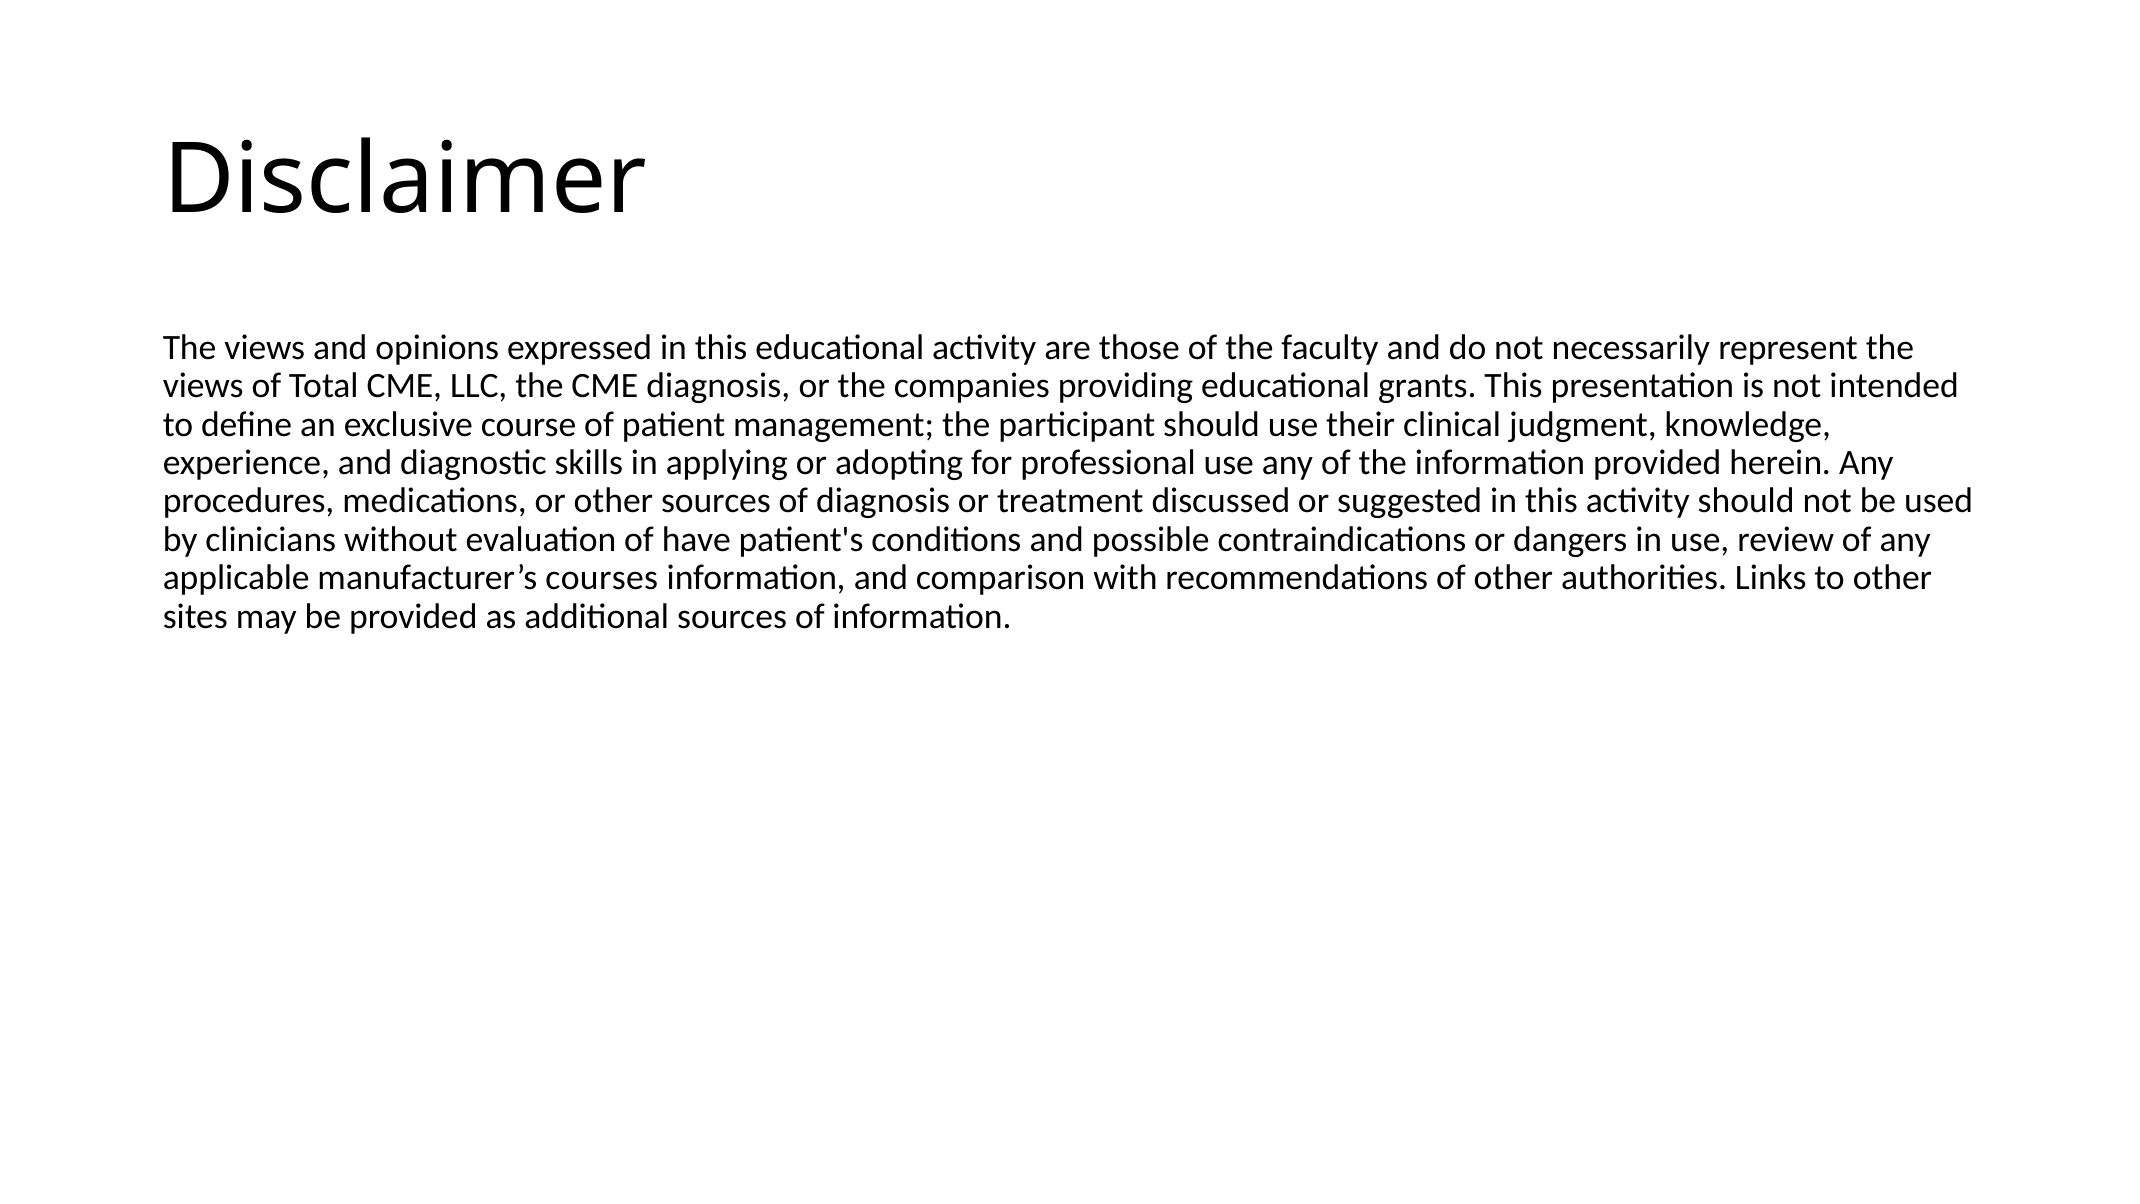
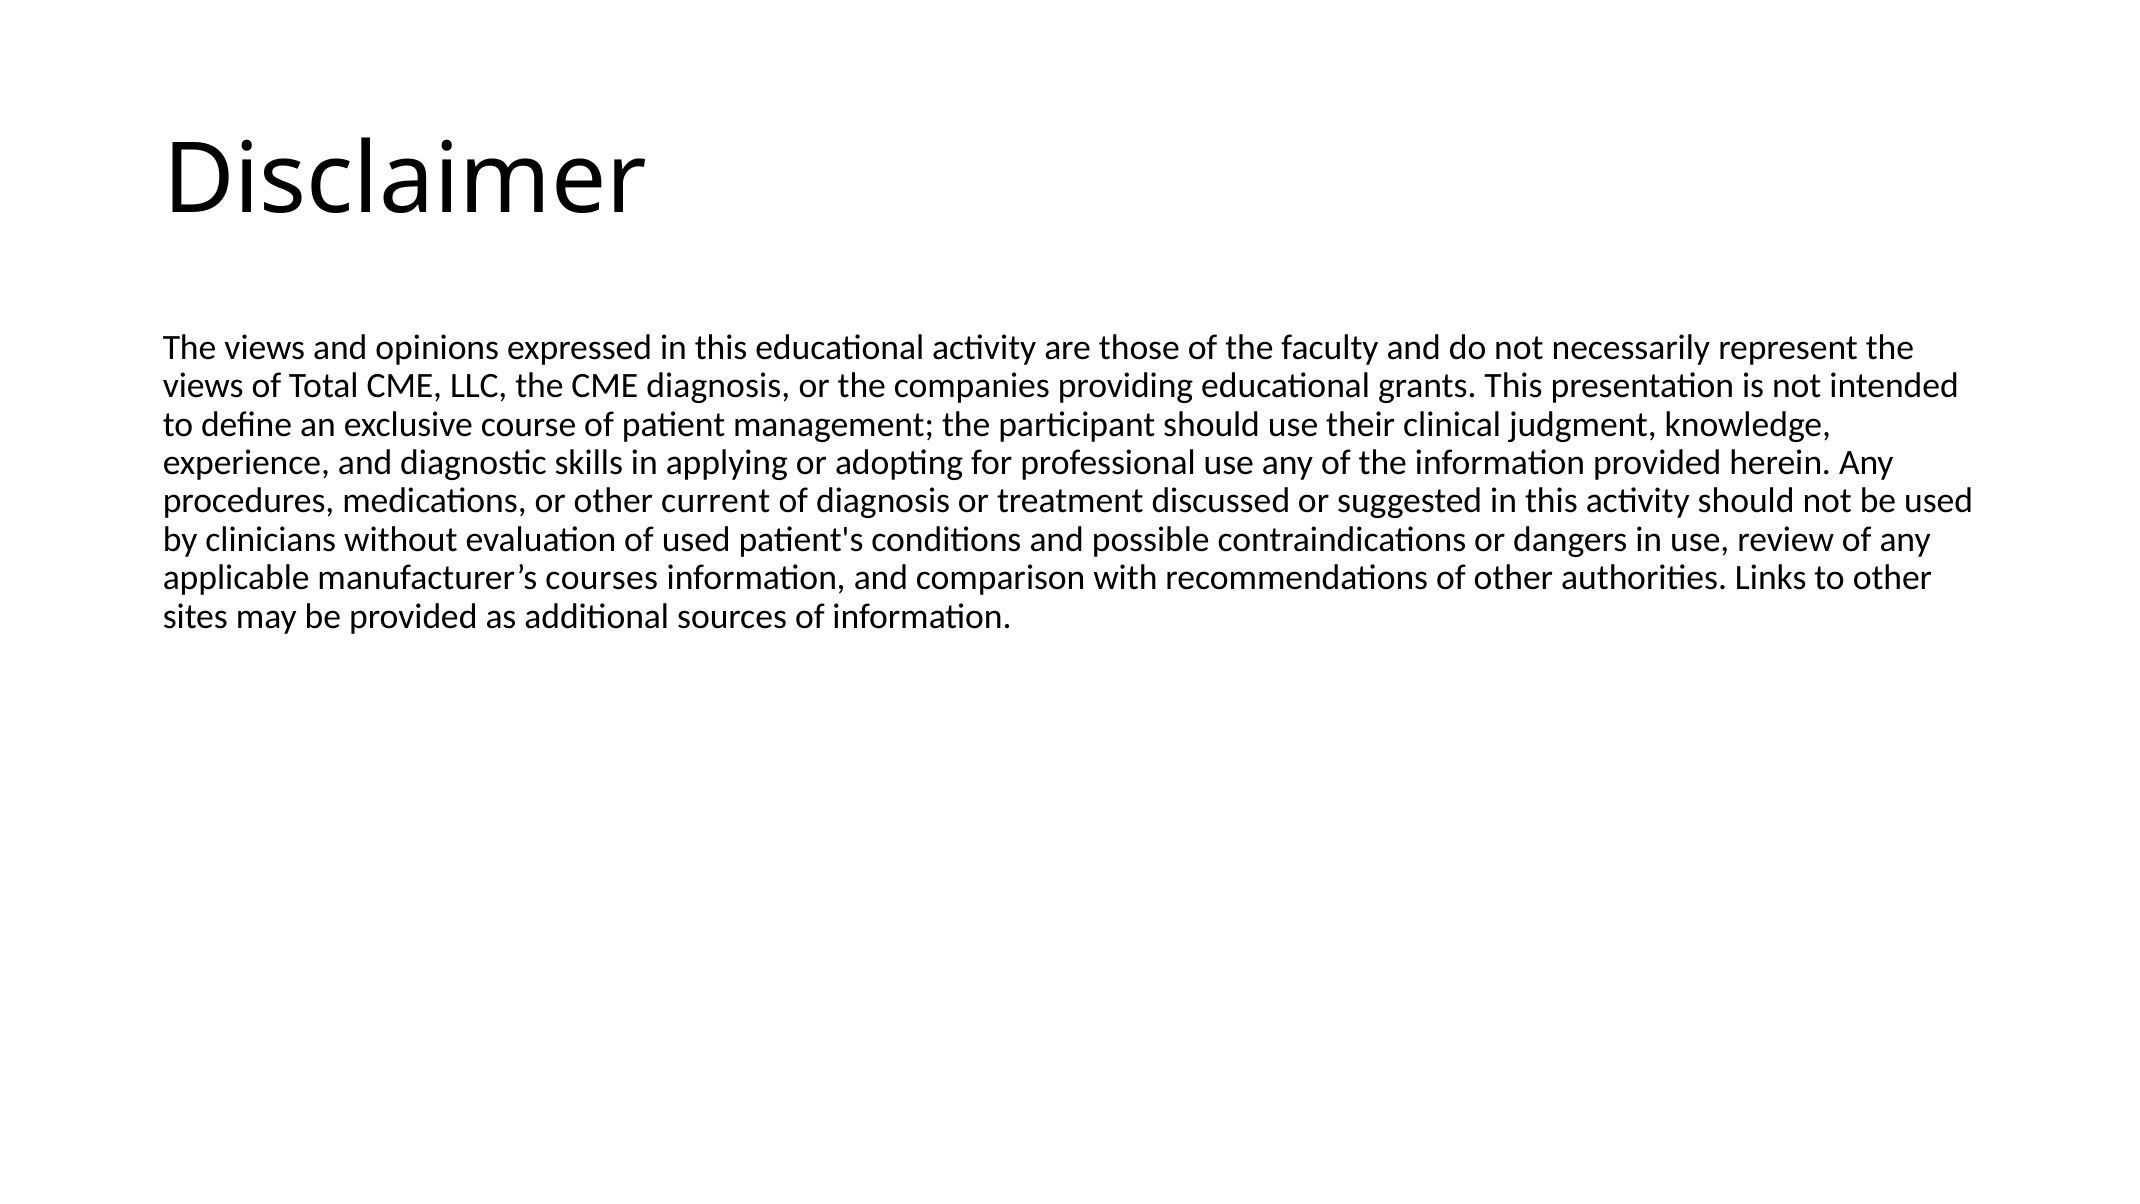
other sources: sources -> current (716, 501)
of have: have -> used (696, 539)
